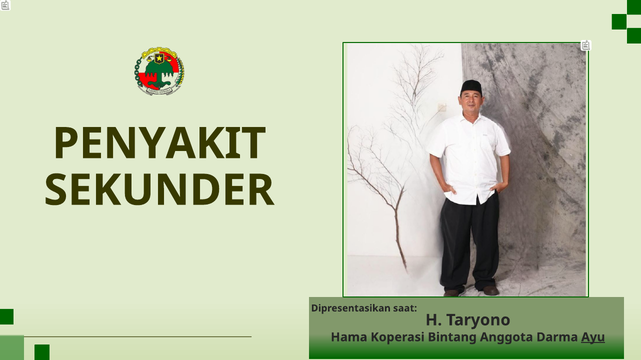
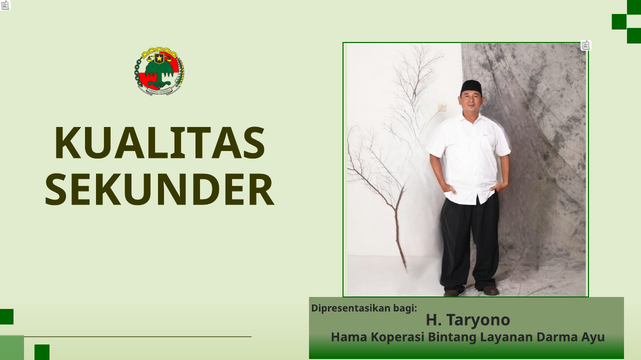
PENYAKIT: PENYAKIT -> KUALITAS (159, 144)
saat: saat -> bagi (405, 309)
Anggota: Anggota -> Layanan (506, 338)
Ayu underline: present -> none (593, 338)
